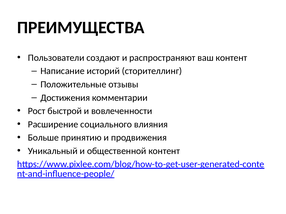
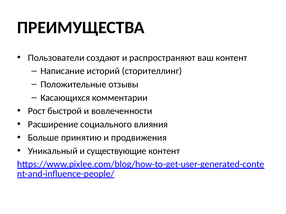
Достижения: Достижения -> Касающихся (65, 98)
общественной: общественной -> существующие (117, 151)
